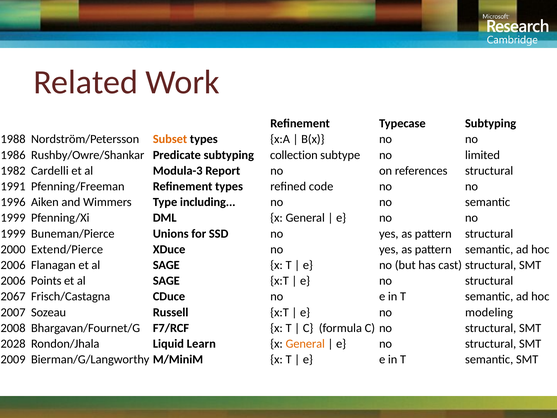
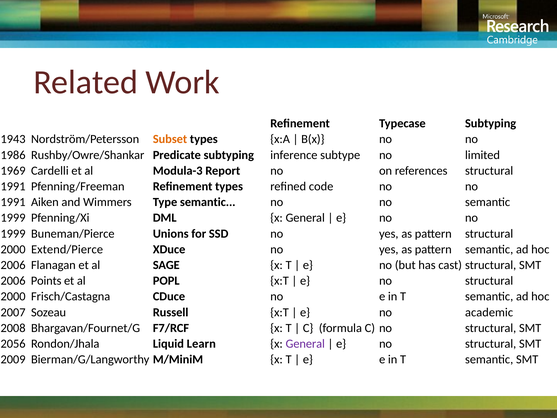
1988: 1988 -> 1943 (13, 139)
collection: collection -> inference (294, 155)
1982: 1982 -> 1969 (13, 171)
1996: 1996 -> 1991 (13, 202)
Type including: including -> semantic (208, 202)
SAGE: SAGE -> POPL (166, 281)
2067: 2067 -> 2000 (13, 296)
modeling: modeling -> academic (489, 312)
2028: 2028 -> 2056 (13, 344)
General colour: orange -> purple (305, 344)
